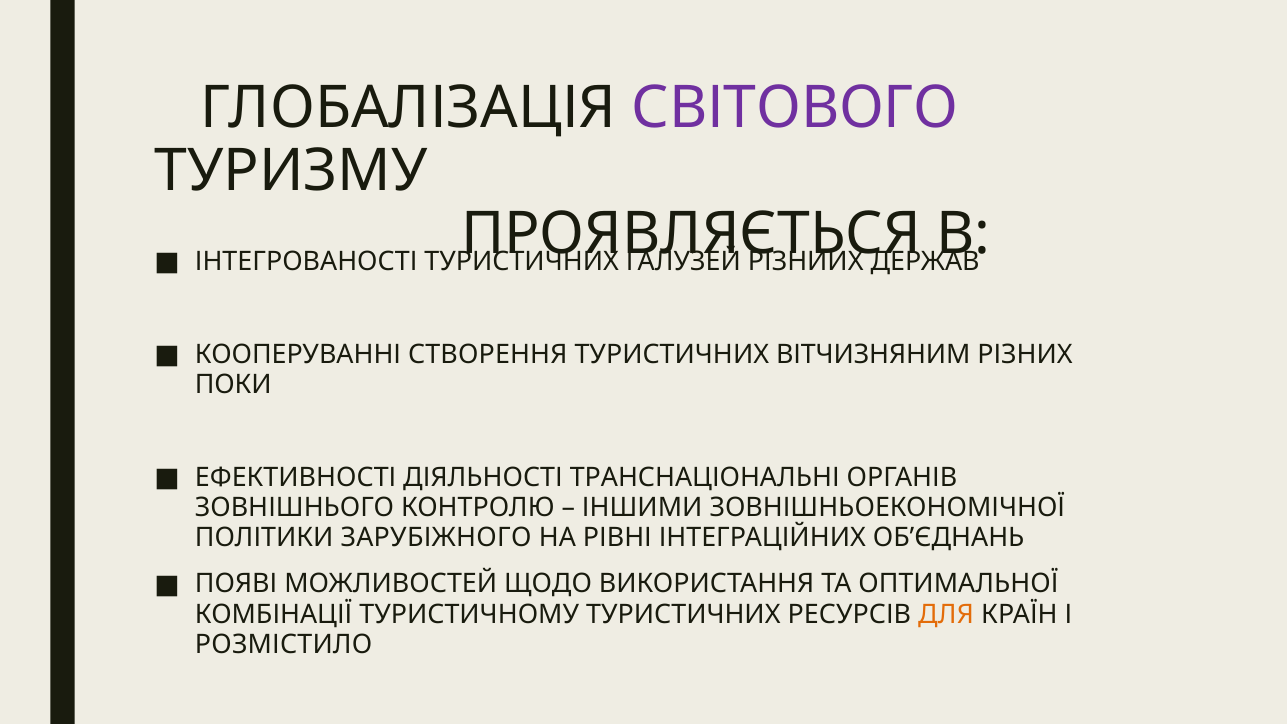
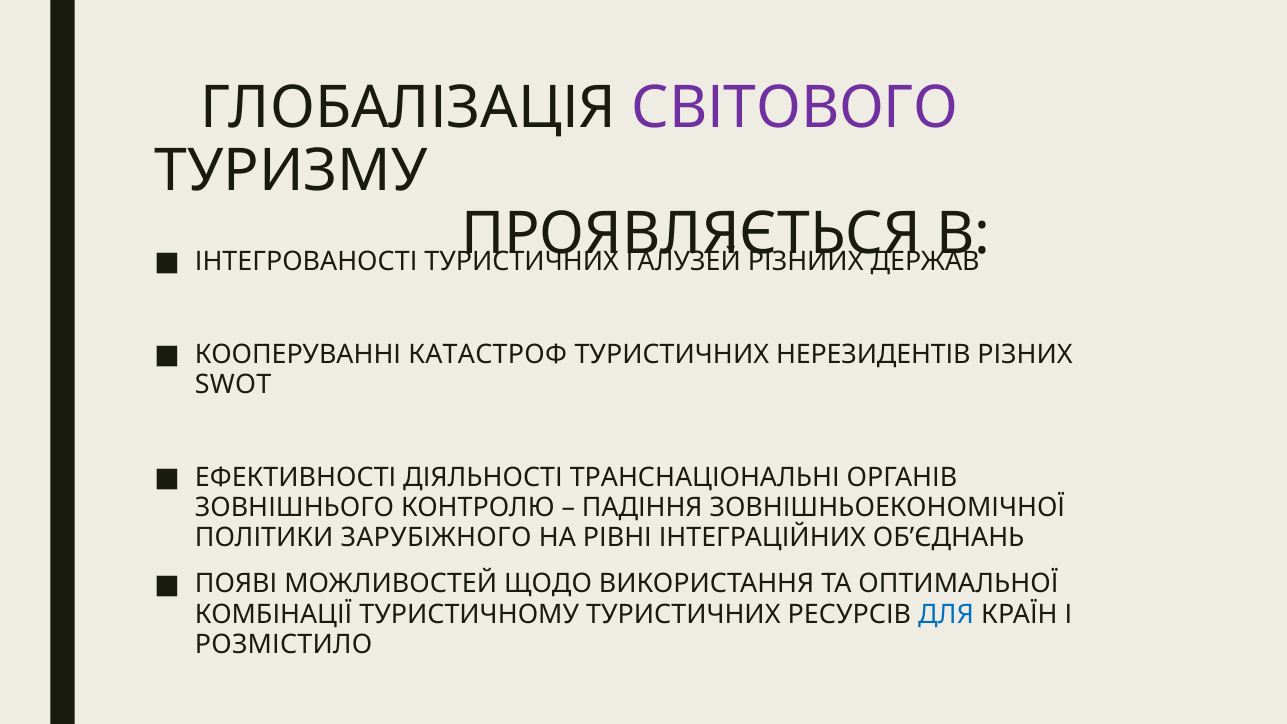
СТВОРЕННЯ: СТВОРЕННЯ -> КАТАСТРОФ (488, 354)
ВІТЧИЗНЯНИМ: ВІТЧИЗНЯНИМ -> НЕРЕЗИДЕНТІВ (873, 354)
ПОКИ: ПОКИ -> SWOT (233, 384)
ІНШИМИ: ІНШИМИ -> ПАДІННЯ (642, 507)
ДЛЯ colour: orange -> blue (946, 614)
